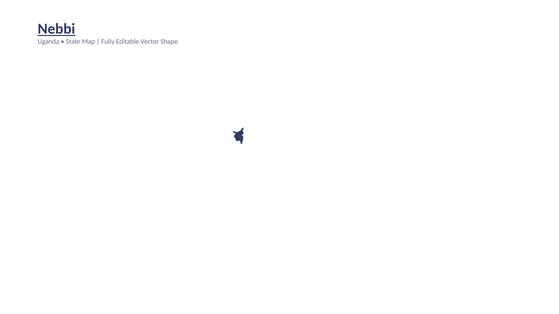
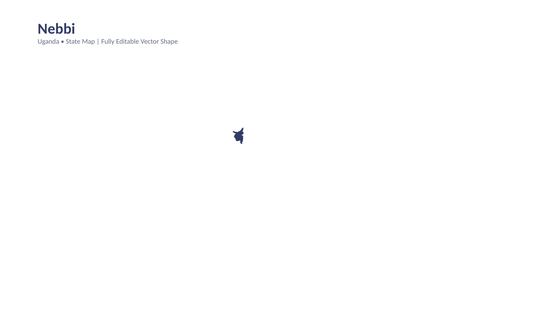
Nebbi underline: present -> none (56, 29)
